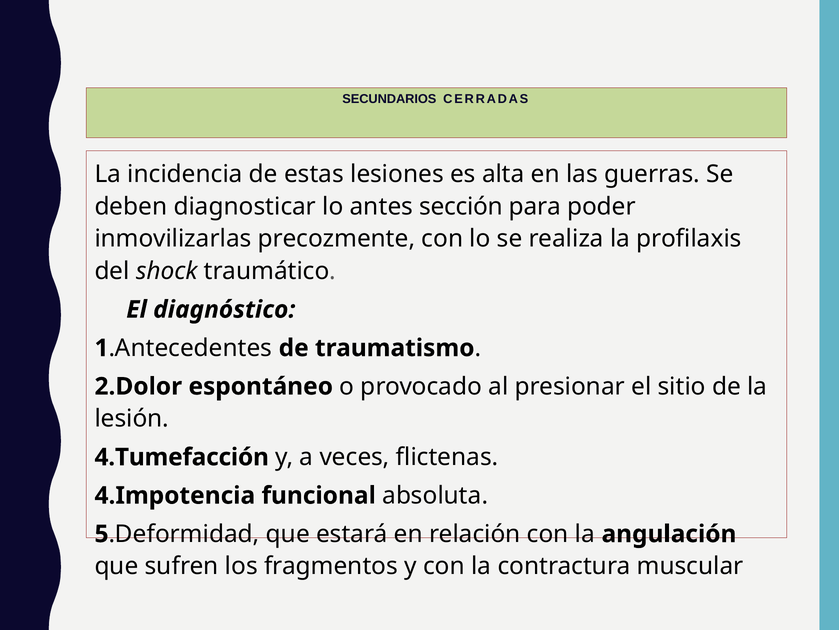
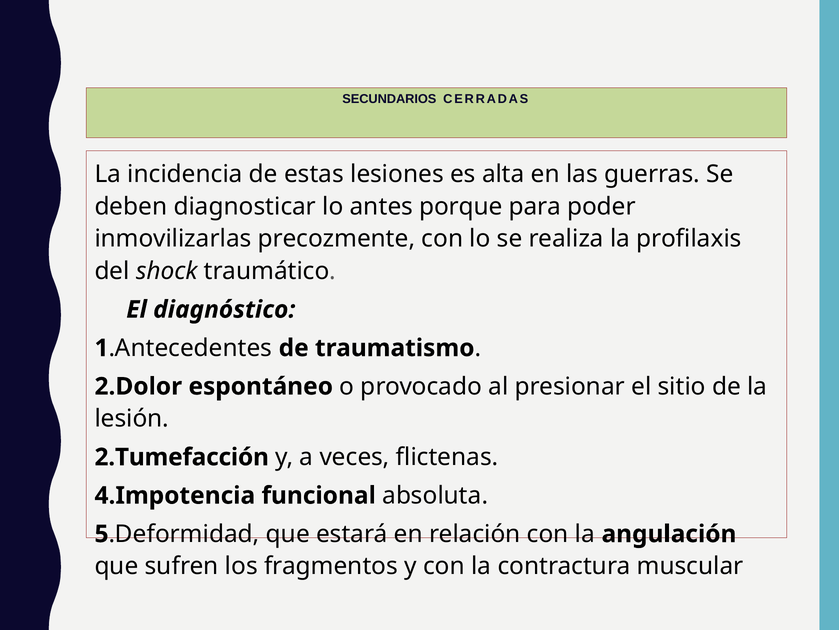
sección: sección -> porque (461, 206)
4.Tumefacción: 4.Tumefacción -> 2.Tumefacción (182, 457)
